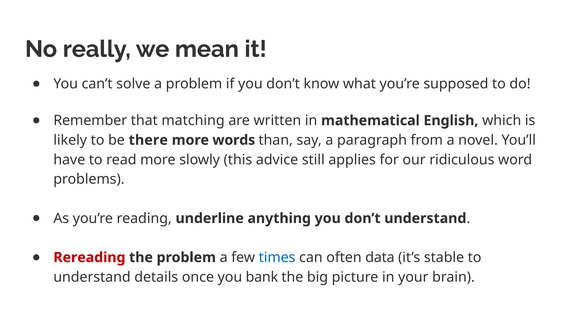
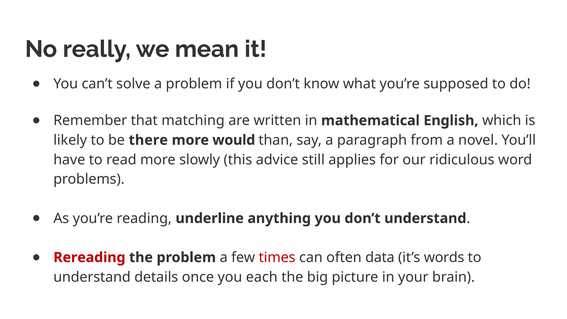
words: words -> would (234, 140)
times colour: blue -> red (277, 257)
stable: stable -> words (444, 257)
bank: bank -> each (262, 277)
